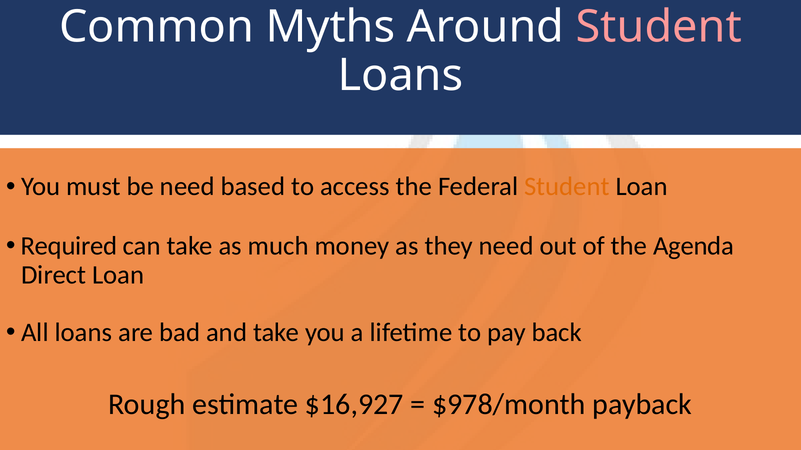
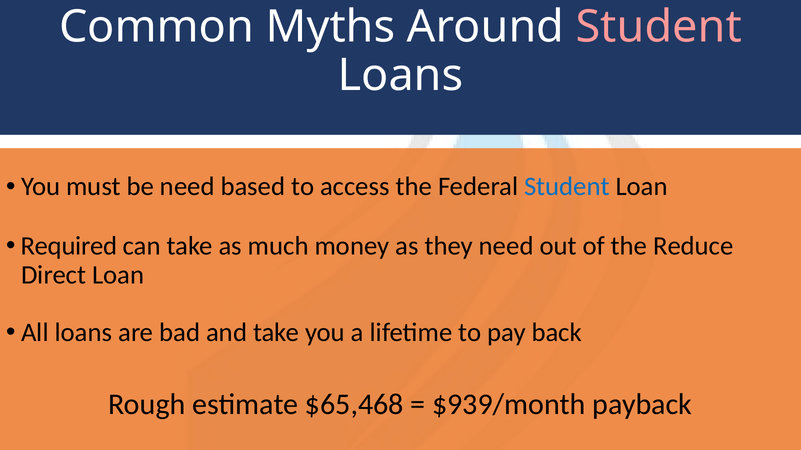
Student colour: orange -> blue (567, 187)
Agenda: Agenda -> Reduce (693, 246)
$16,927: $16,927 -> $65,468 (354, 405)
$978/month: $978/month -> $939/month (509, 405)
